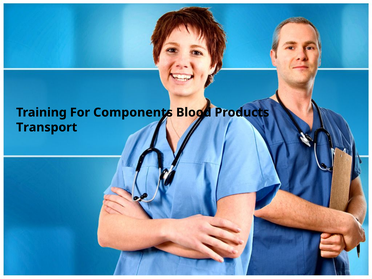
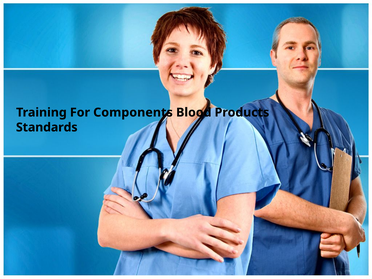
Transport: Transport -> Standards (47, 127)
